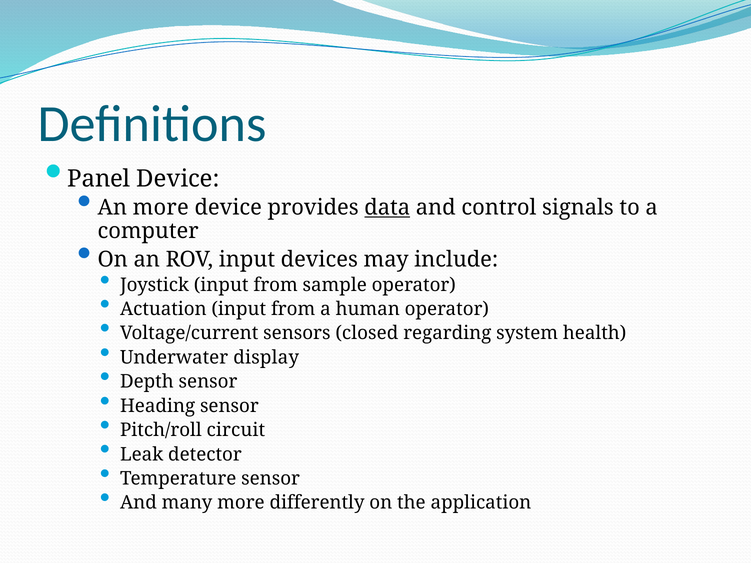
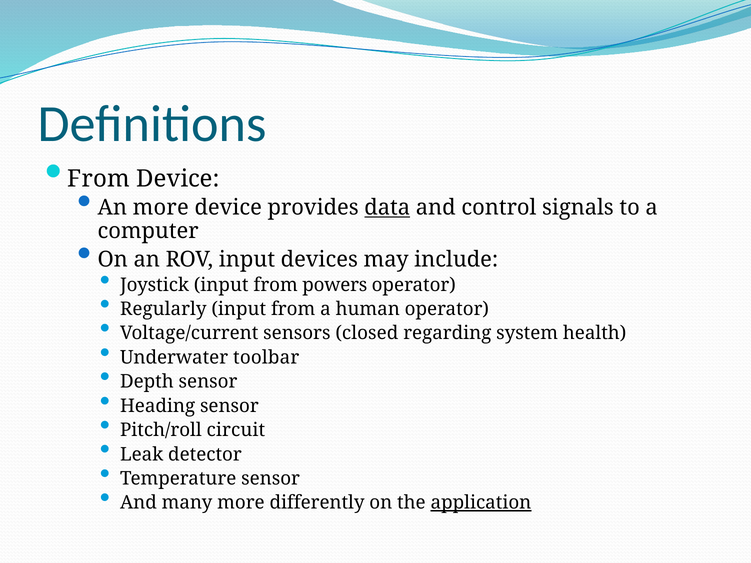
Panel: Panel -> From (99, 179)
sample: sample -> powers (335, 285)
Actuation: Actuation -> Regularly (163, 309)
display: display -> toolbar (266, 358)
application underline: none -> present (481, 503)
